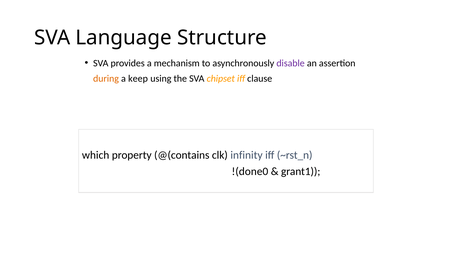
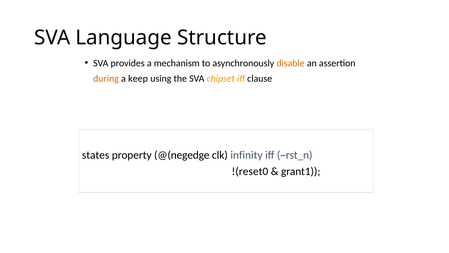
disable colour: purple -> orange (291, 63)
which: which -> states (96, 155)
@(contains: @(contains -> @(negedge (182, 155)
!(done0: !(done0 -> !(reset0 (250, 171)
